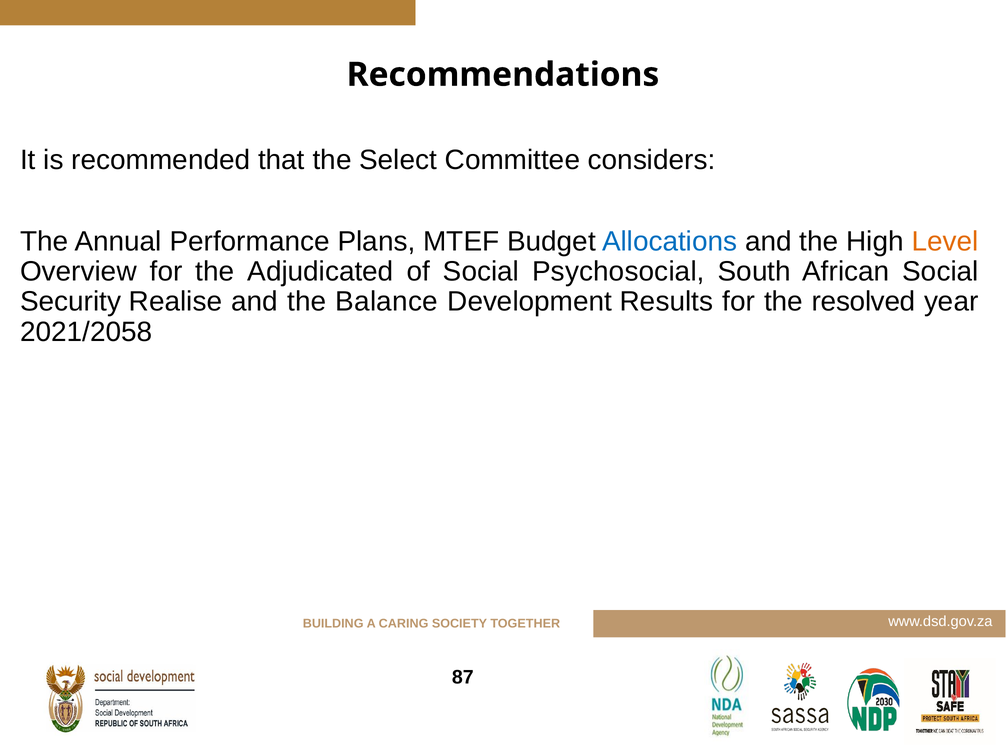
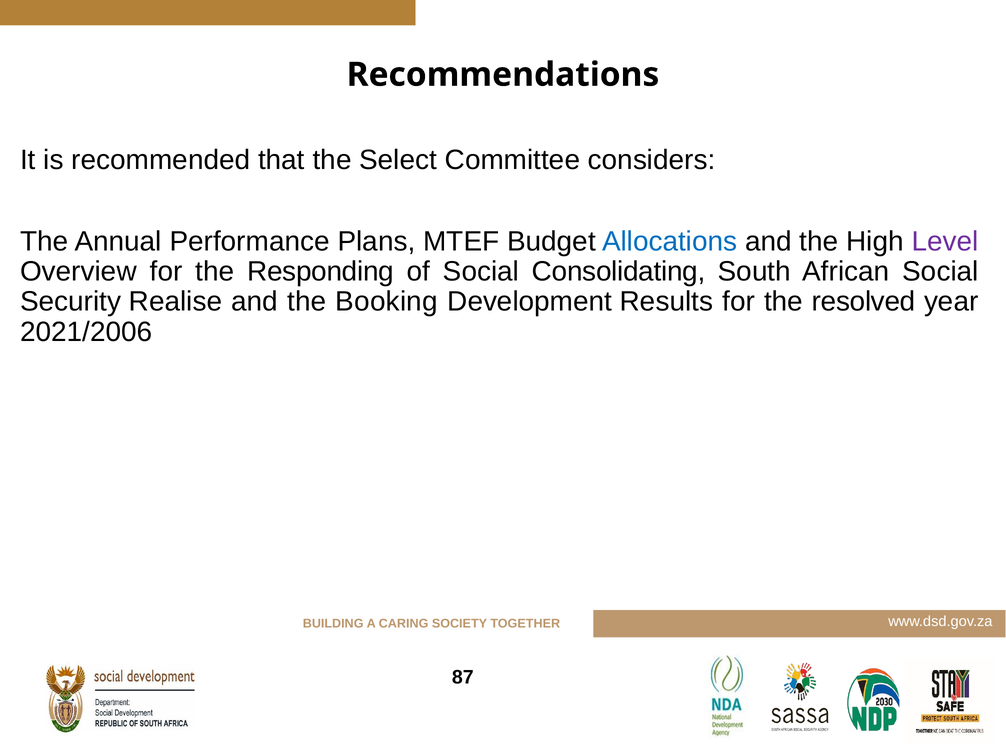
Level colour: orange -> purple (945, 241)
Adjudicated: Adjudicated -> Responding (321, 271)
Psychosocial: Psychosocial -> Consolidating (619, 271)
Balance: Balance -> Booking (387, 301)
2021/2058: 2021/2058 -> 2021/2006 (86, 332)
